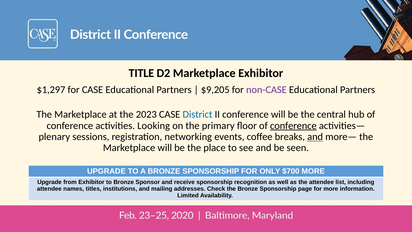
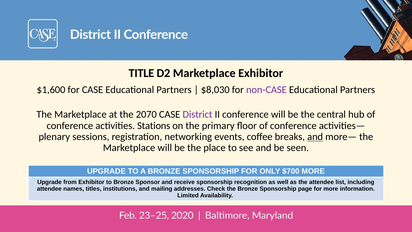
$1,297: $1,297 -> $1,600 (51, 90)
$9,205: $9,205 -> $8,030 (215, 90)
2023: 2023 -> 2070 (146, 114)
District colour: blue -> purple (197, 114)
Looking: Looking -> Stations (154, 125)
conference underline: present -> none (293, 125)
